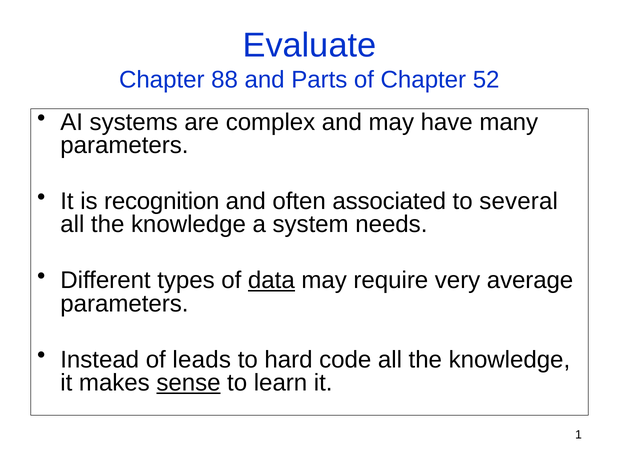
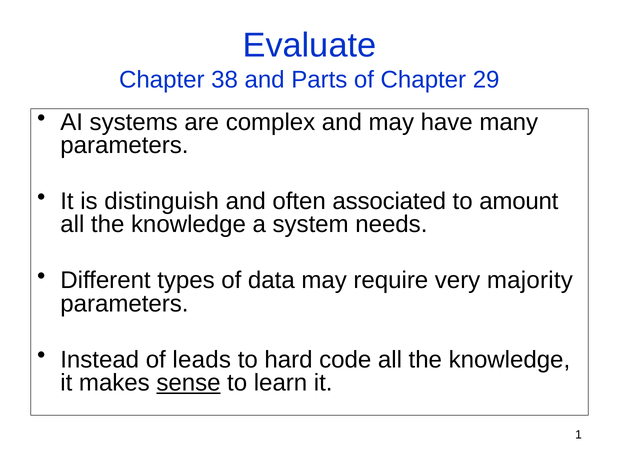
88: 88 -> 38 (225, 80)
52: 52 -> 29 (486, 80)
recognition: recognition -> distinguish (162, 201)
several: several -> amount (519, 201)
data underline: present -> none (271, 280)
average: average -> majority (530, 280)
